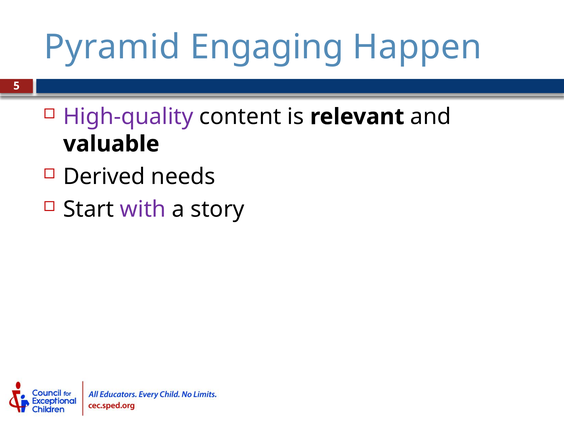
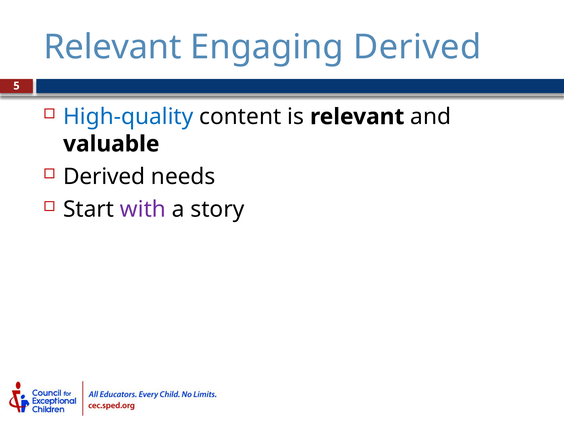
Pyramid: Pyramid -> Relevant (112, 47)
Engaging Happen: Happen -> Derived (417, 47)
High-quality colour: purple -> blue (128, 117)
